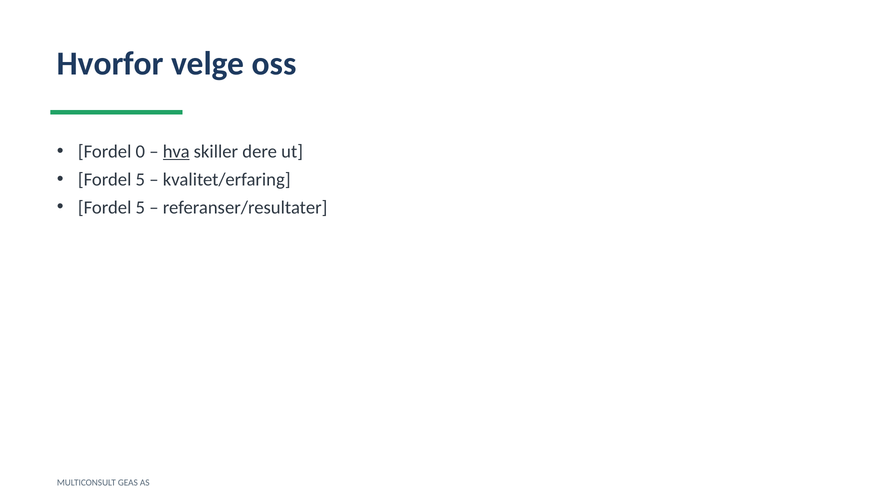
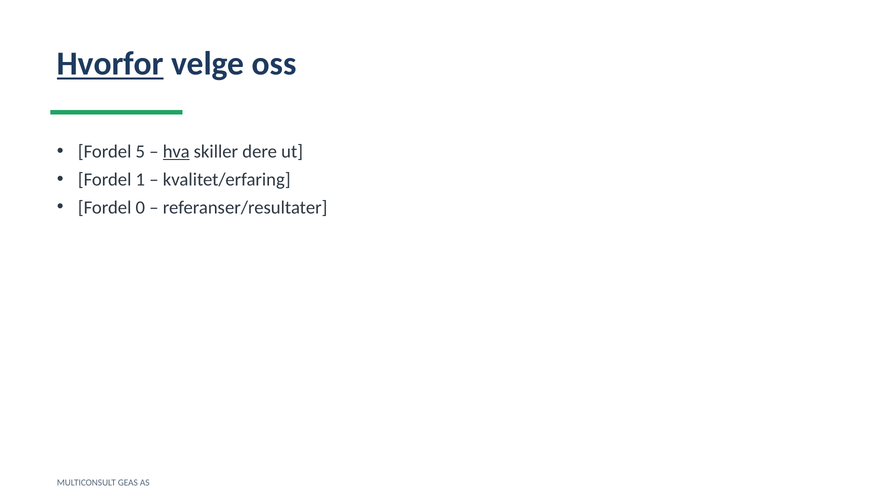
Hvorfor underline: none -> present (110, 64)
0: 0 -> 5 (140, 152)
5: 5 -> 1 (140, 180)
5: 5 -> 0 (140, 208)
